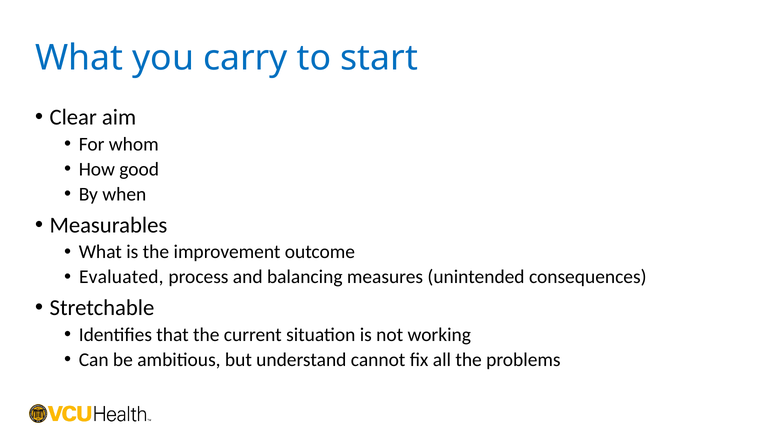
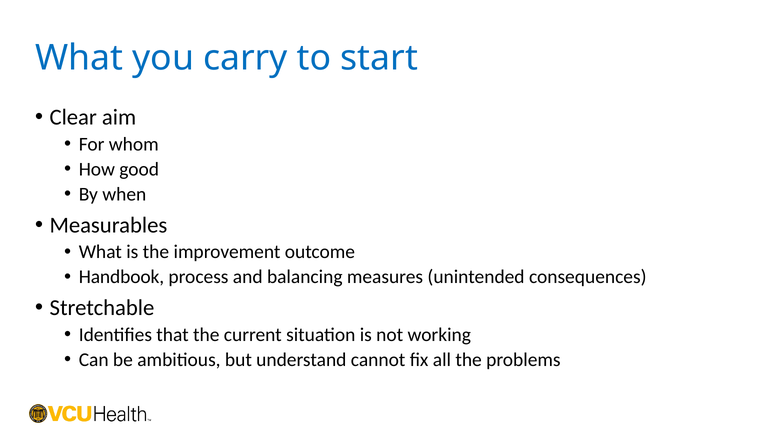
Evaluated: Evaluated -> Handbook (121, 277)
